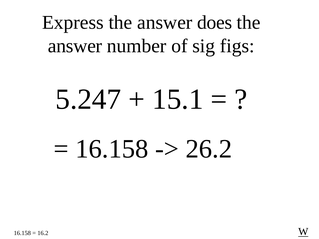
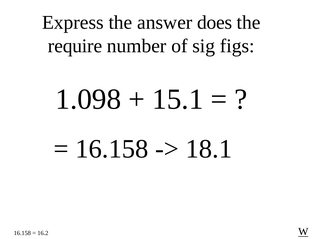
answer: answer -> require (75, 46)
5.247: 5.247 -> 1.098 (88, 99)
26.2: 26.2 -> 18.1 (209, 149)
